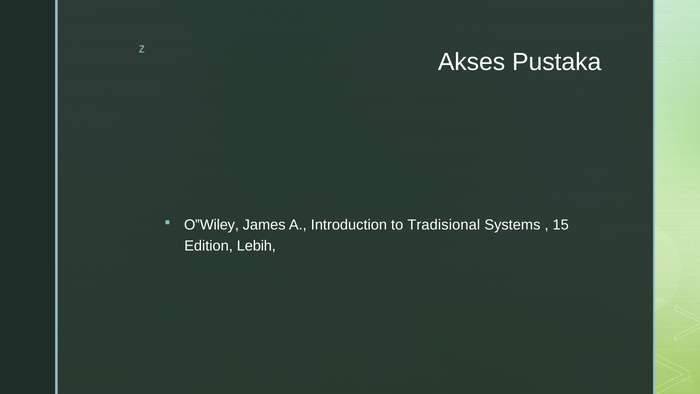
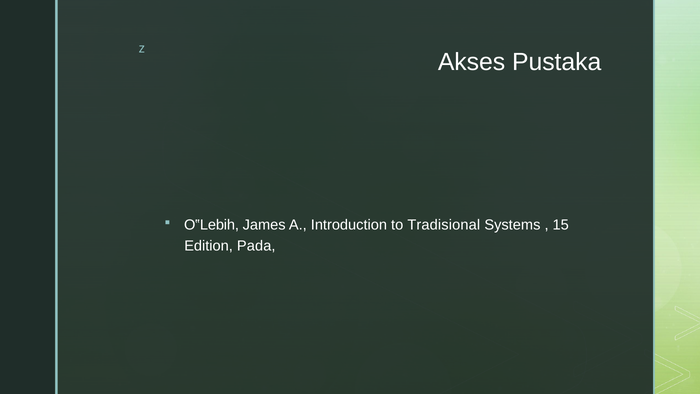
O‟Wiley: O‟Wiley -> O‟Lebih (211, 225)
Lebih: Lebih -> Pada (256, 246)
